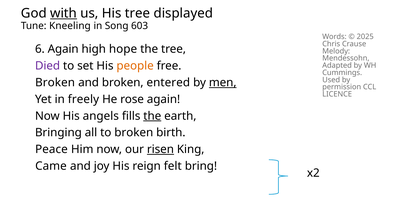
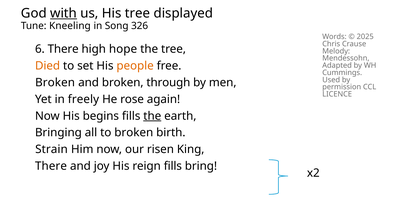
603: 603 -> 326 (140, 26)
6 Again: Again -> There (63, 49)
Died colour: purple -> orange (48, 66)
entered: entered -> through (168, 82)
men underline: present -> none (223, 82)
angels: angels -> begins (101, 116)
Peace: Peace -> Strain (51, 149)
risen underline: present -> none (160, 149)
Came: Came -> There (51, 166)
reign felt: felt -> fills (173, 166)
